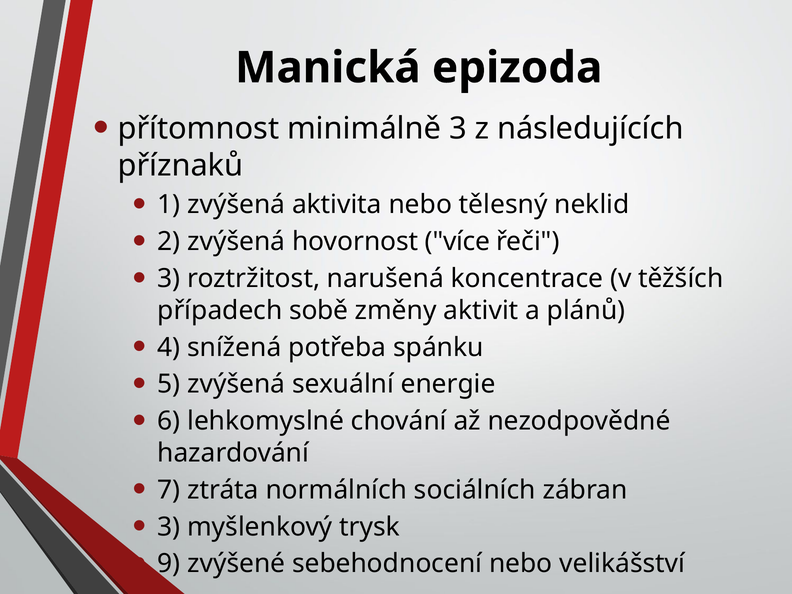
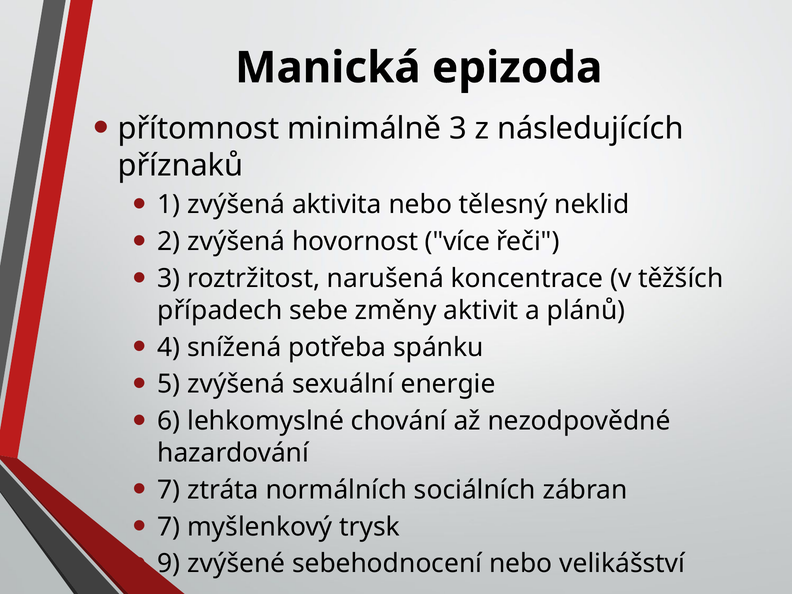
sobě: sobě -> sebe (319, 310)
3: 3 -> 7 (169, 527)
